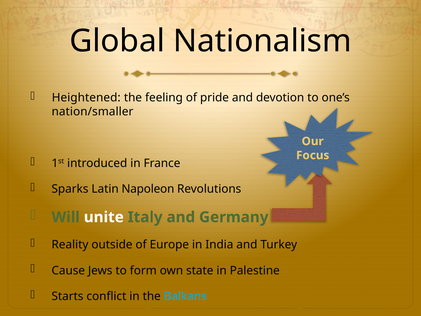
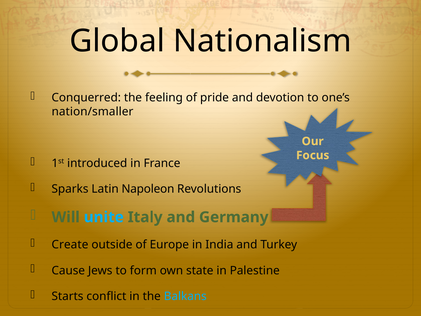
Heightened: Heightened -> Conquerred (86, 98)
unite colour: white -> light blue (104, 217)
Reality: Reality -> Create (70, 245)
